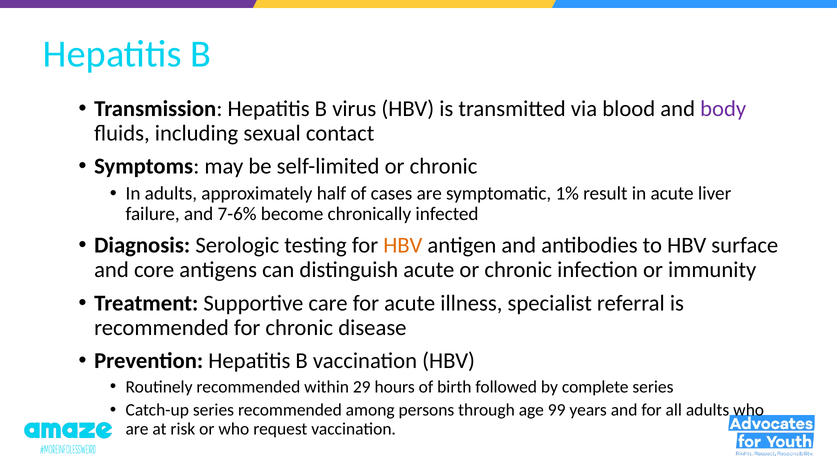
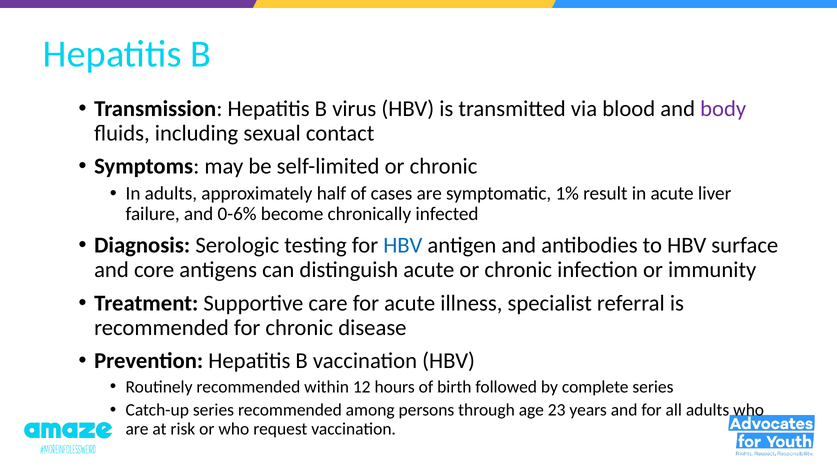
7-6%: 7-6% -> 0-6% (237, 214)
HBV colour: orange -> blue (403, 245)
29: 29 -> 12 (362, 387)
99: 99 -> 23 (557, 410)
